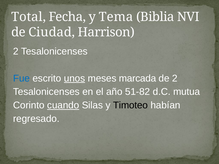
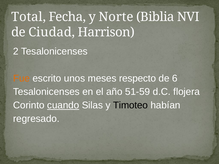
Tema: Tema -> Norte (116, 17)
Fue colour: blue -> orange (21, 78)
unos underline: present -> none (74, 78)
marcada: marcada -> respecto (138, 78)
de 2: 2 -> 6 (175, 78)
51-82: 51-82 -> 51-59 (138, 92)
mutua: mutua -> flojera (187, 92)
